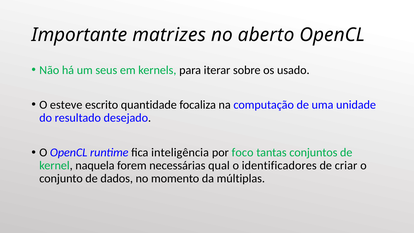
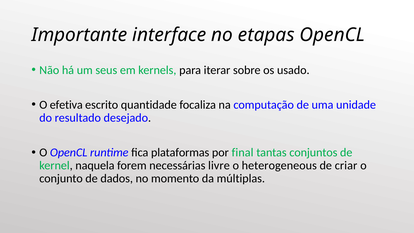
matrizes: matrizes -> interface (169, 35)
aberto: aberto -> etapas (266, 35)
esteve: esteve -> efetiva (66, 105)
inteligência: inteligência -> plataformas (180, 152)
foco: foco -> final (243, 152)
qual: qual -> livre (219, 166)
identificadores: identificadores -> heterogeneous (279, 166)
